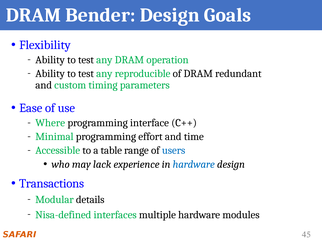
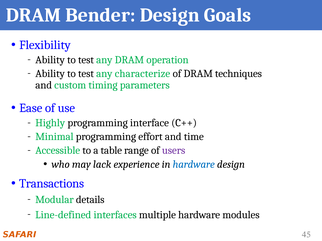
reproducible: reproducible -> characterize (143, 74)
redundant: redundant -> techniques (238, 74)
Where: Where -> Highly (50, 123)
users colour: blue -> purple (174, 151)
Nisa-defined: Nisa-defined -> Line-defined (63, 215)
